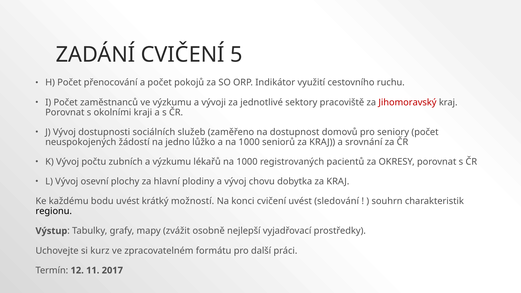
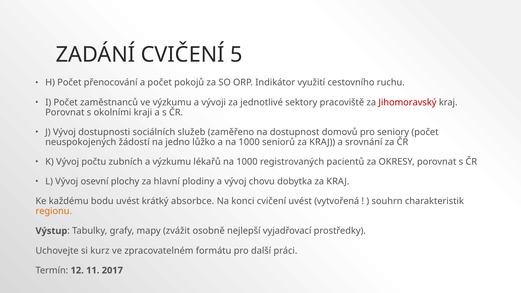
možností: možností -> absorbce (193, 201)
sledování: sledování -> vytvořená (337, 201)
regionu colour: black -> orange (54, 211)
